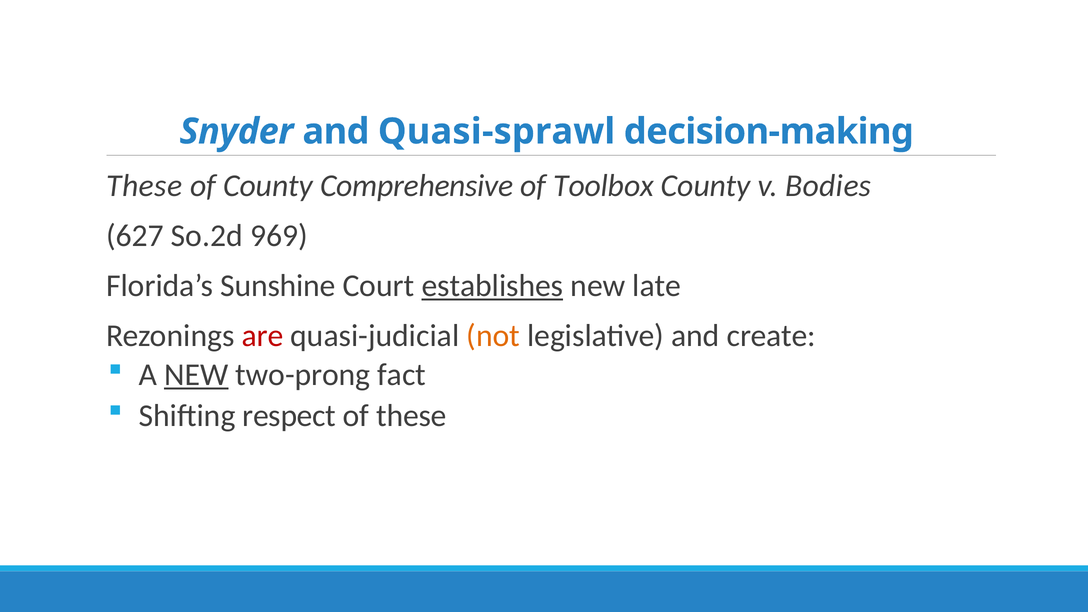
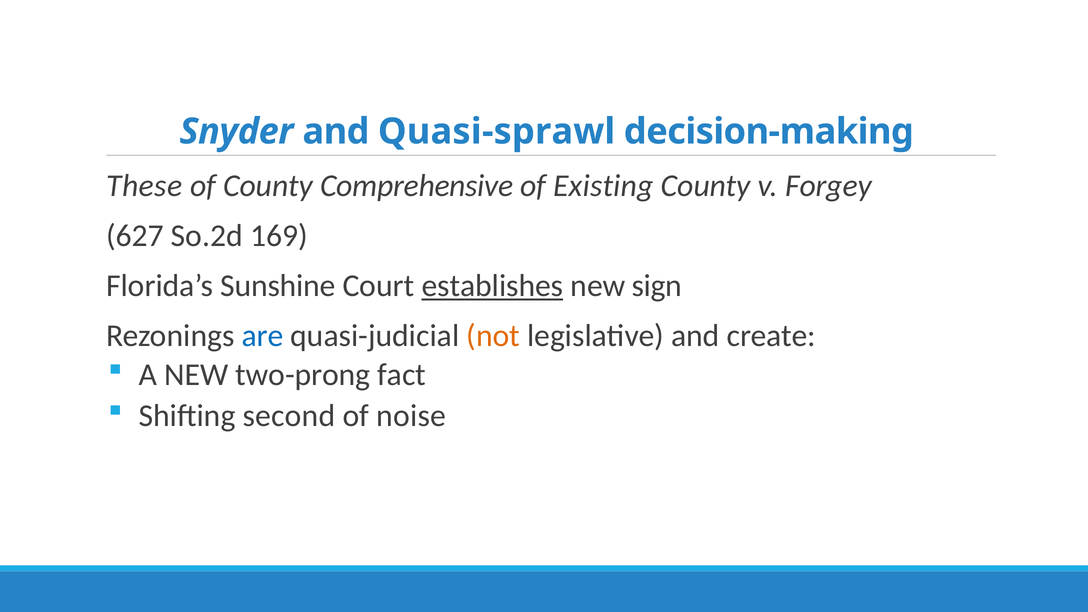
Toolbox: Toolbox -> Existing (603, 186)
Bodies: Bodies -> Forgey (828, 186)
969: 969 -> 169 (279, 236)
late: late -> sign (657, 286)
are colour: red -> blue (262, 336)
NEW underline: present -> none (196, 375)
respect: respect -> second (289, 416)
of these: these -> noise (411, 416)
